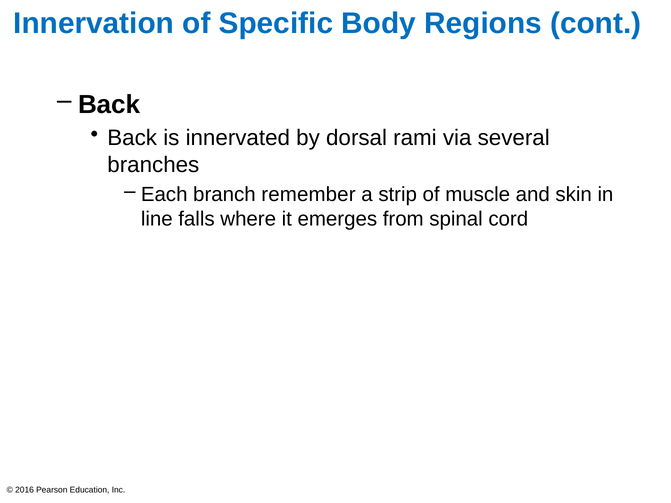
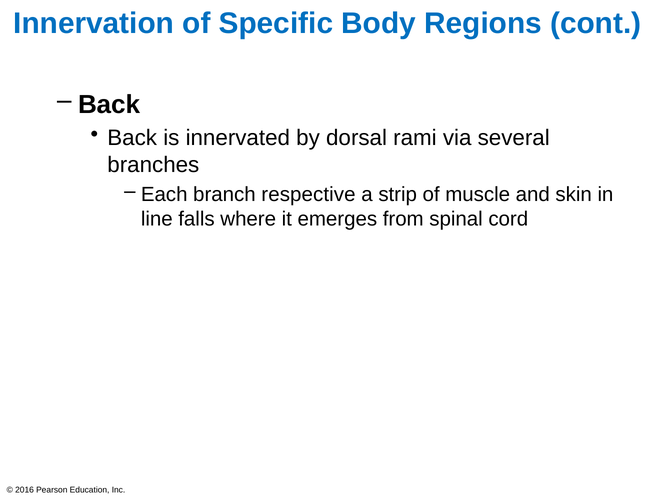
remember: remember -> respective (308, 194)
